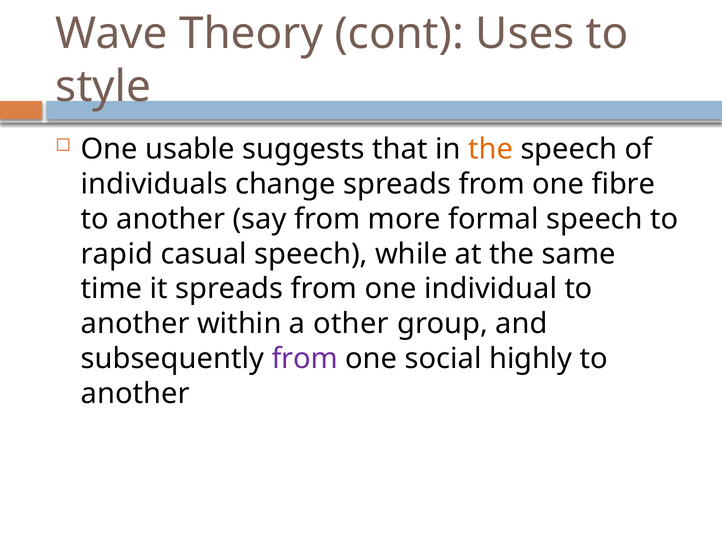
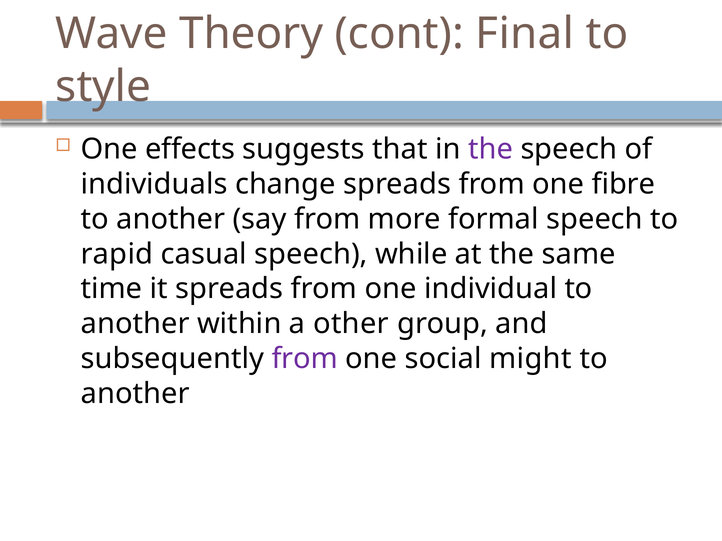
Uses: Uses -> Final (525, 34)
usable: usable -> effects (190, 149)
the colour: orange -> purple (491, 149)
highly: highly -> might (530, 359)
